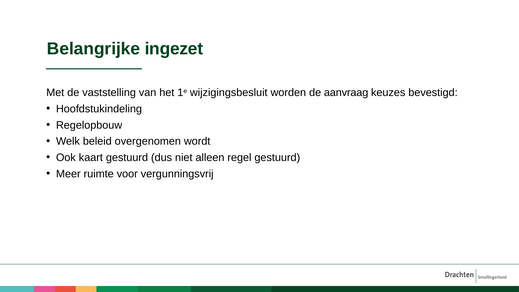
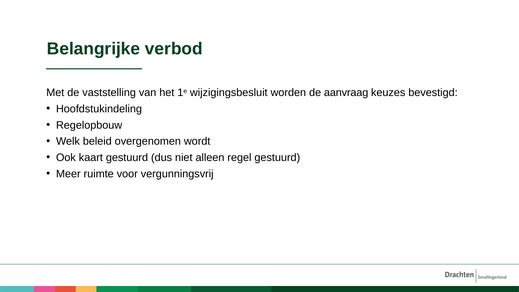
ingezet: ingezet -> verbod (174, 49)
